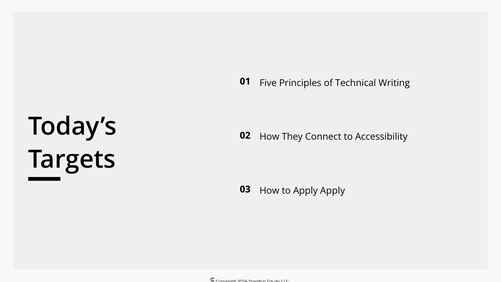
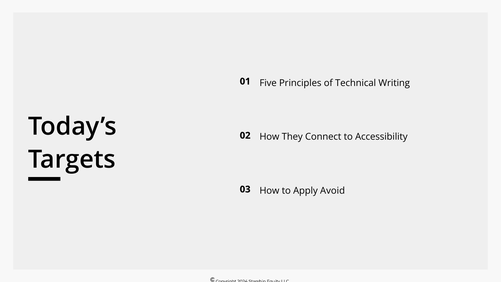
Apply Apply: Apply -> Avoid (333, 190)
